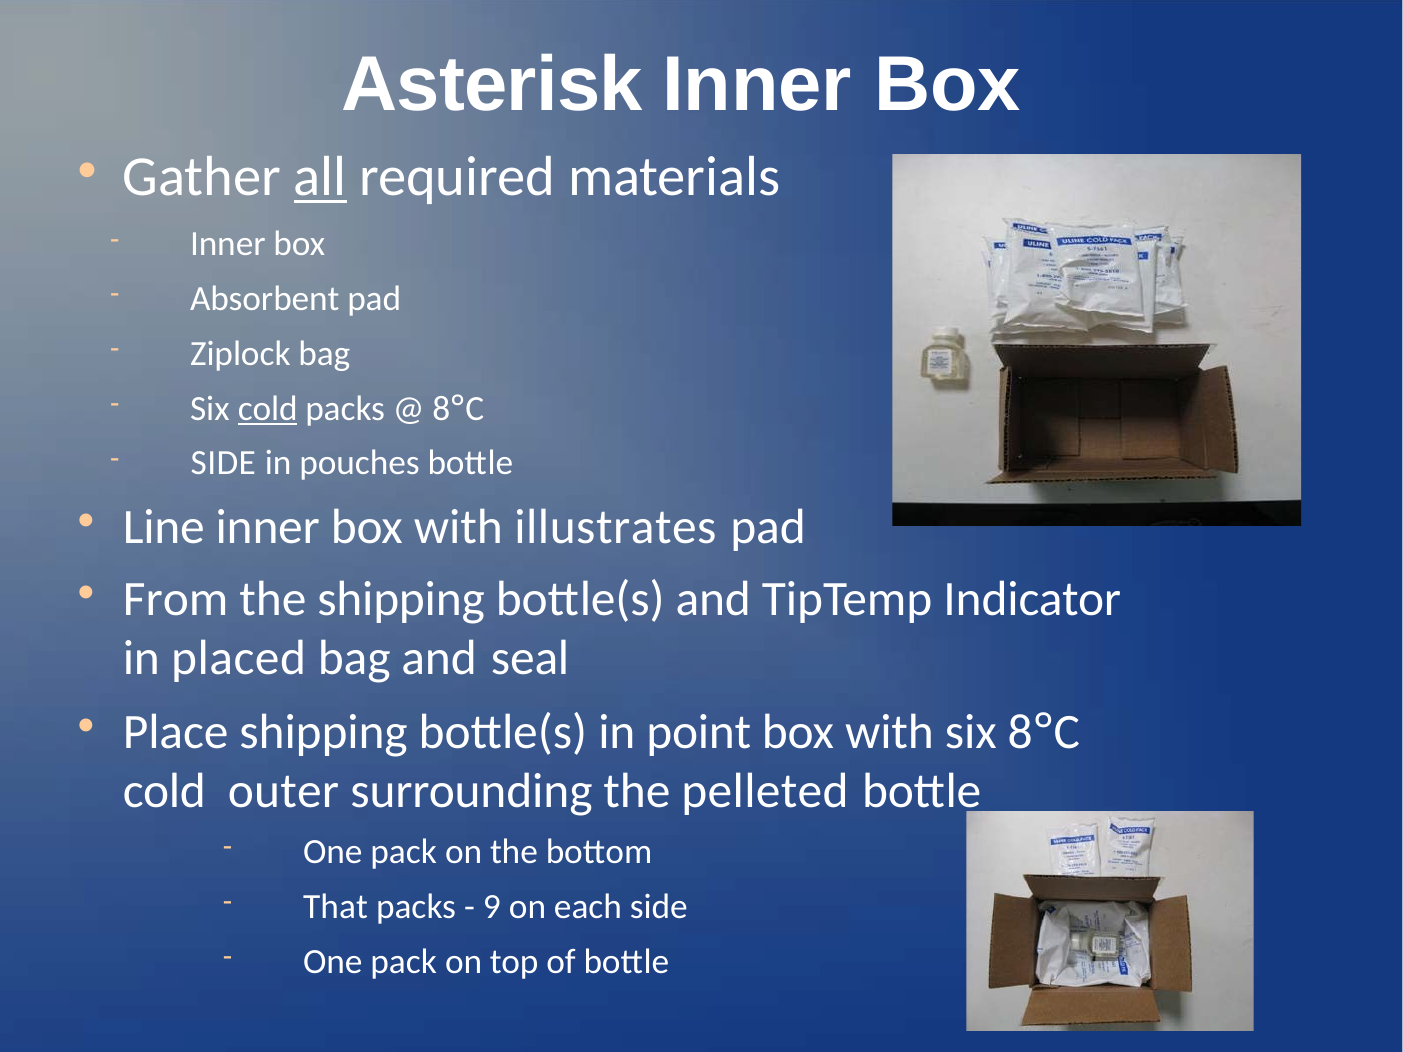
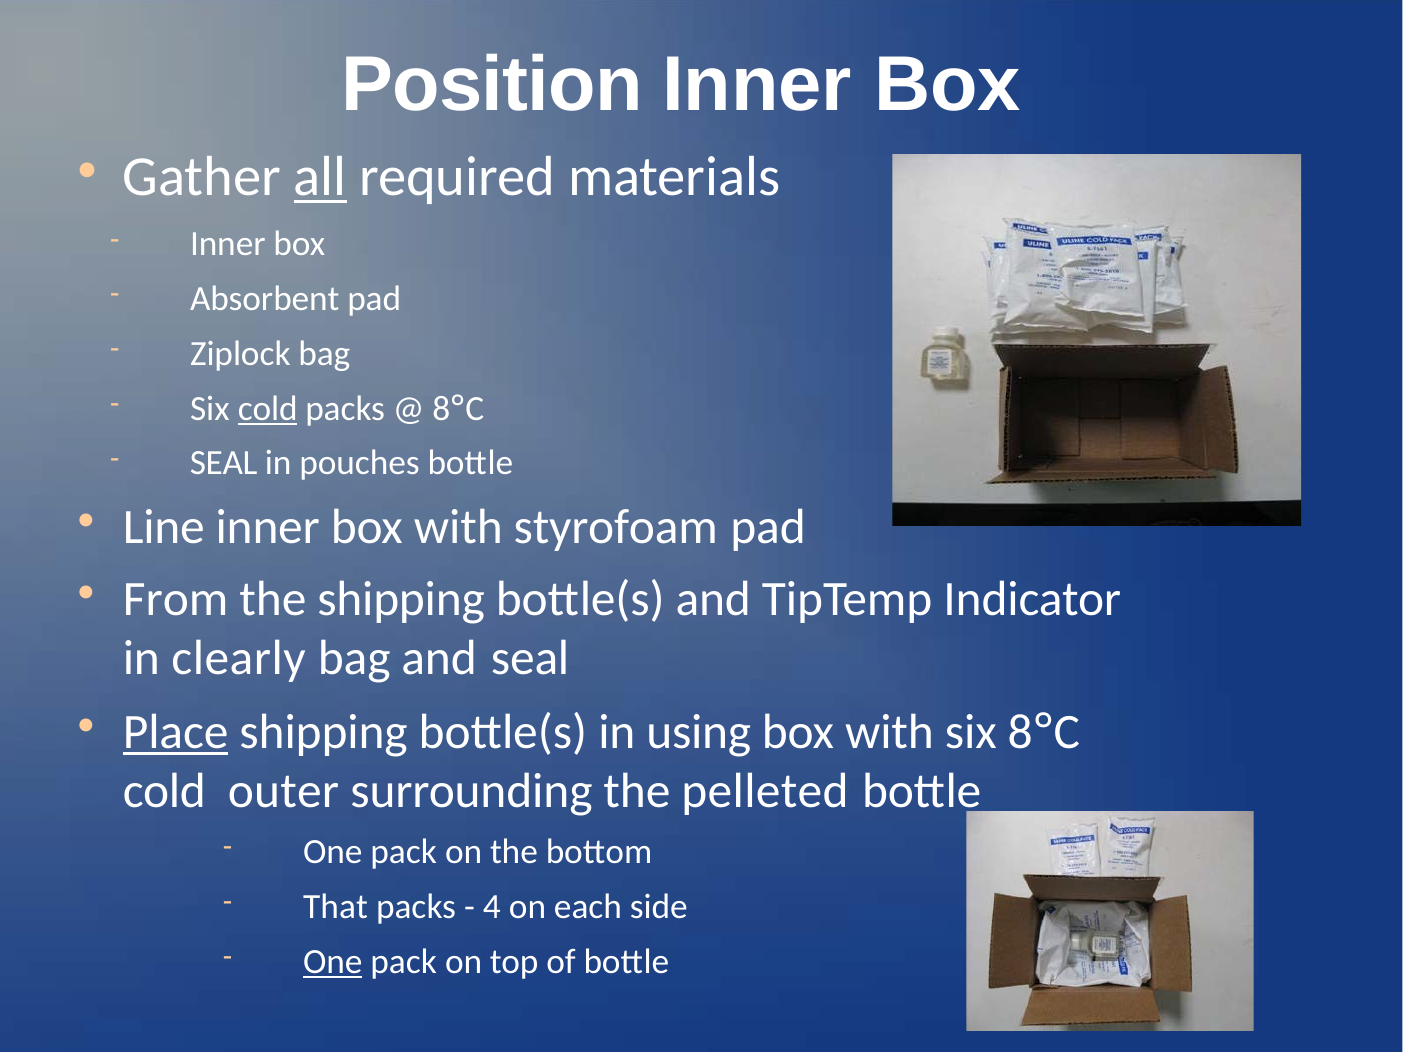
Asterisk: Asterisk -> Position (492, 85)
SIDE: SIDE -> SEAL (224, 463)
illustrates: illustrates -> styrofoam (616, 527)
placed: placed -> clearly (239, 658)
Place underline: none -> present (176, 732)
point: point -> using (699, 732)
9: 9 -> 4 (492, 907)
One underline: none -> present (333, 962)
